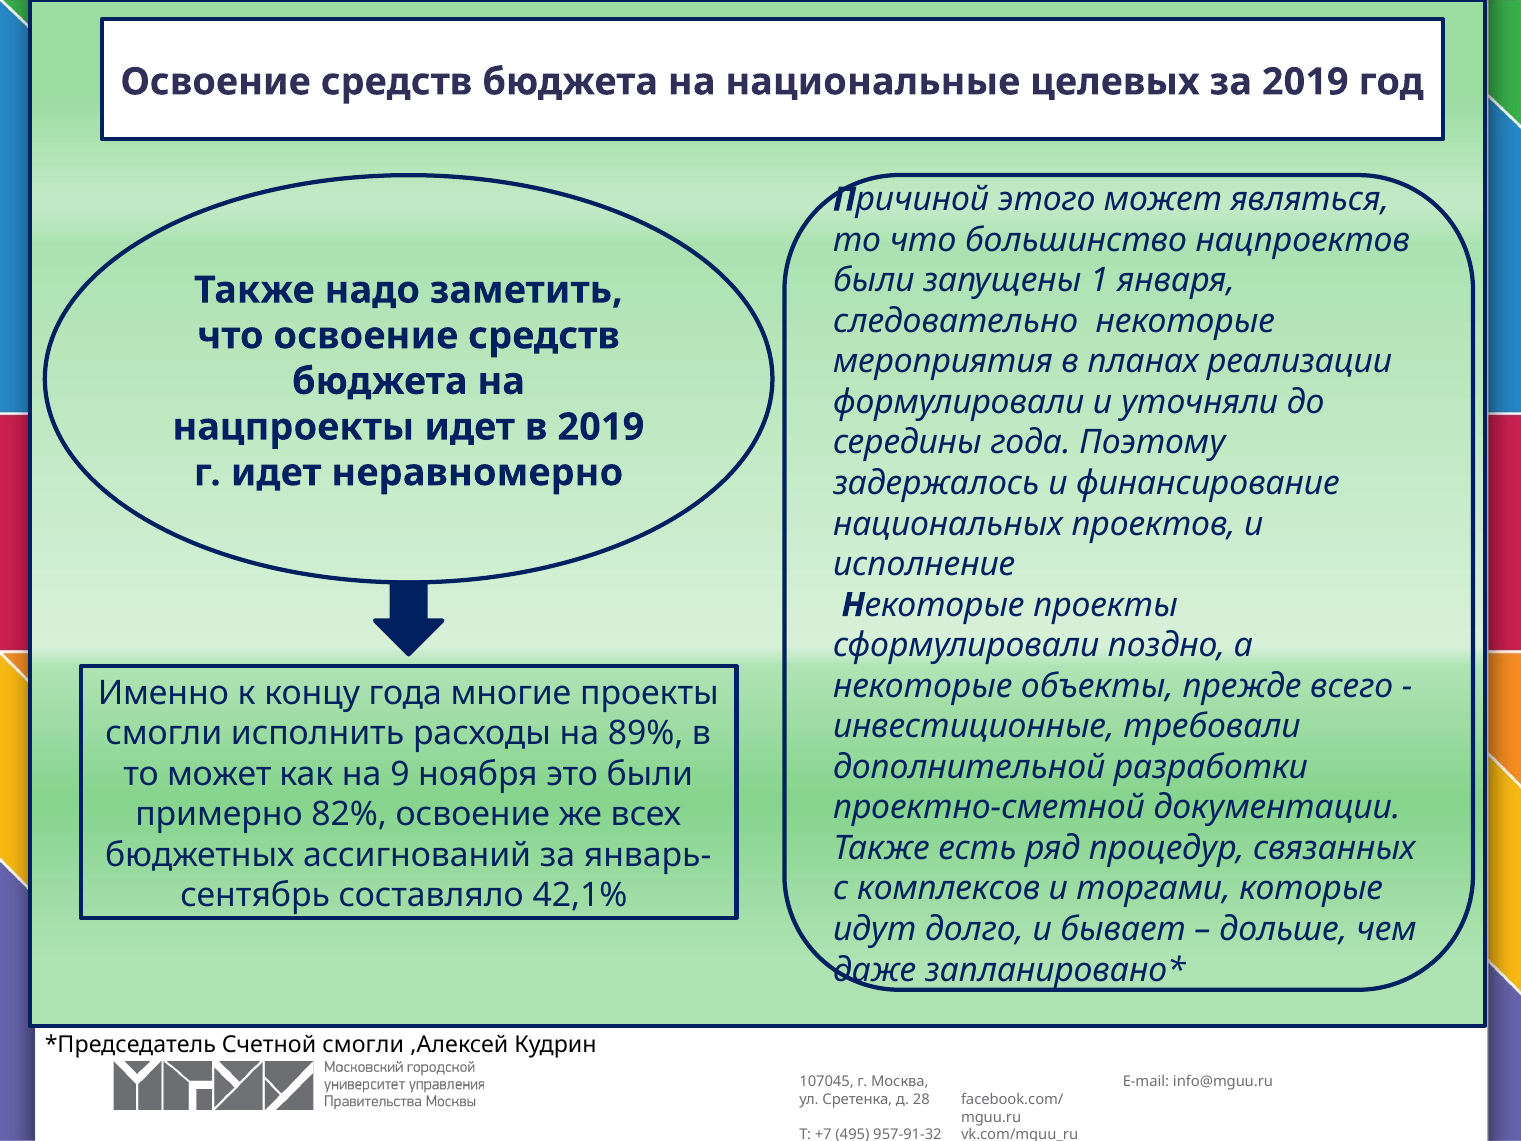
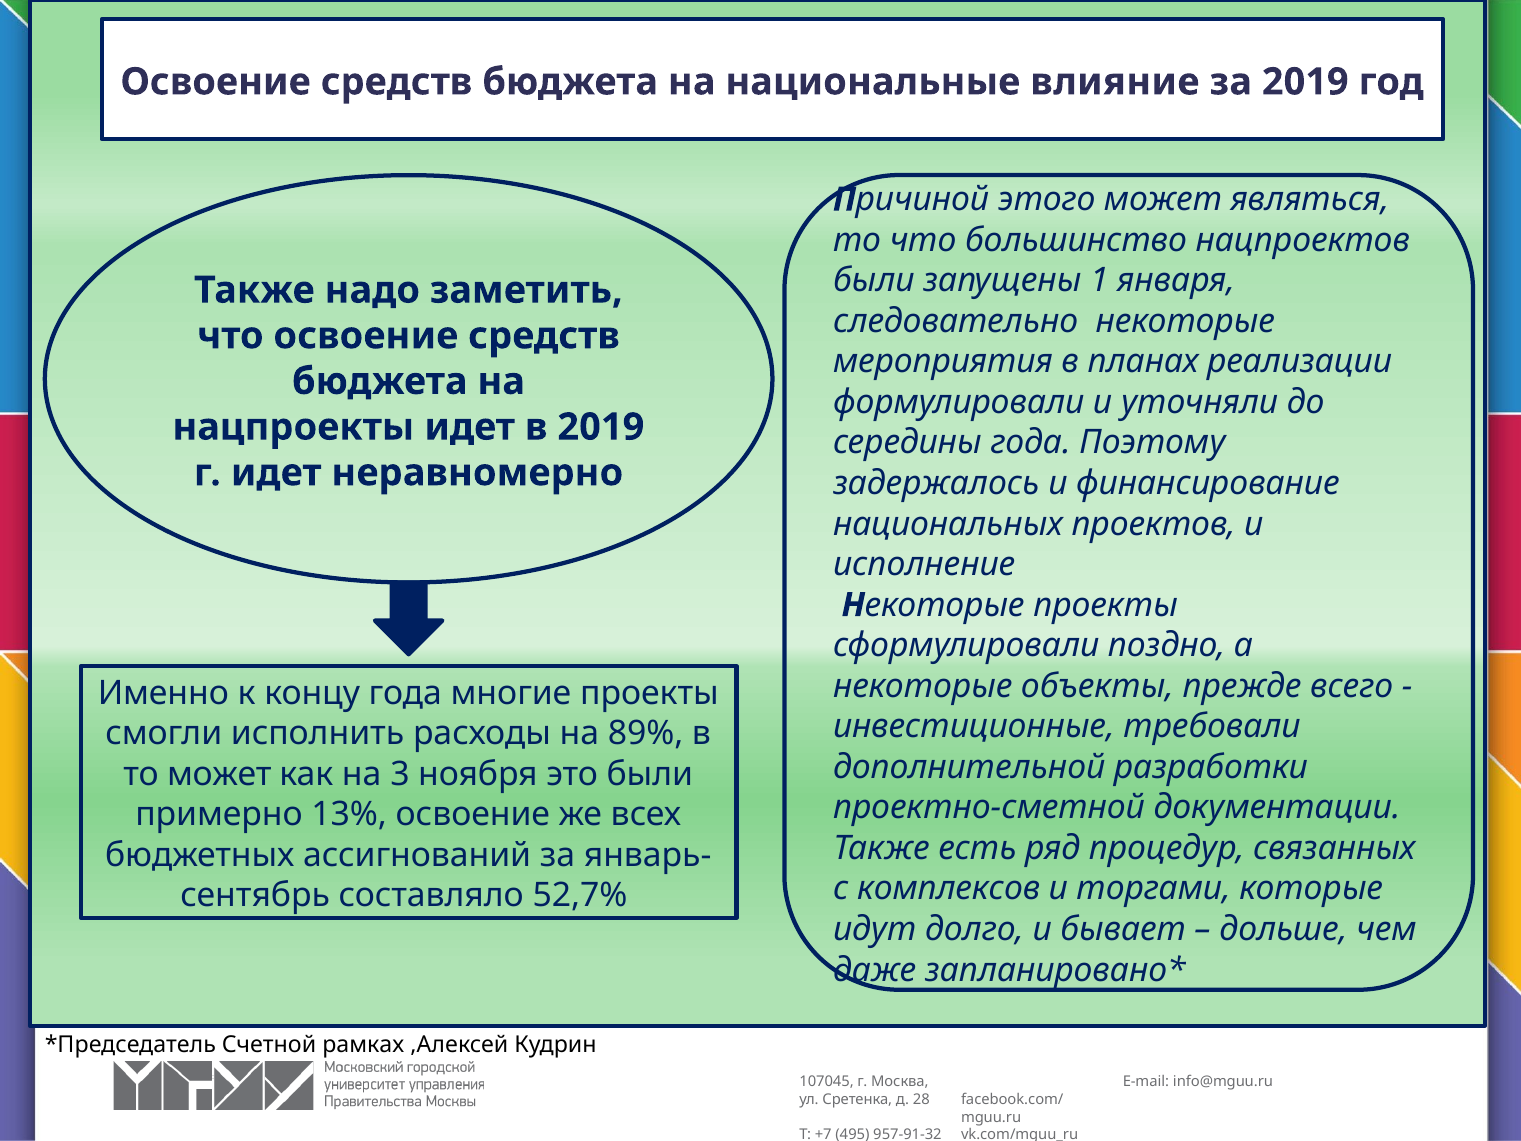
целевых: целевых -> влияние (1115, 82)
9: 9 -> 3 (400, 774)
82%: 82% -> 13% (349, 815)
42,1%: 42,1% -> 52,7% (580, 896)
Счетной смогли: смогли -> рамках (363, 1045)
